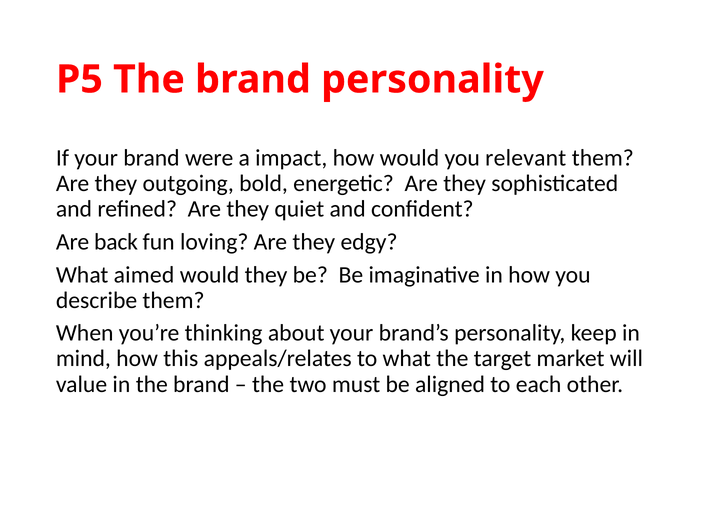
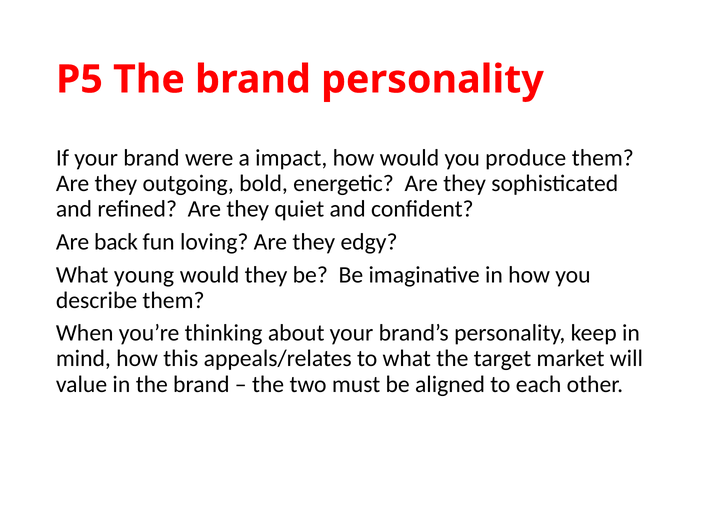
relevant: relevant -> produce (526, 158)
aimed: aimed -> young (144, 275)
